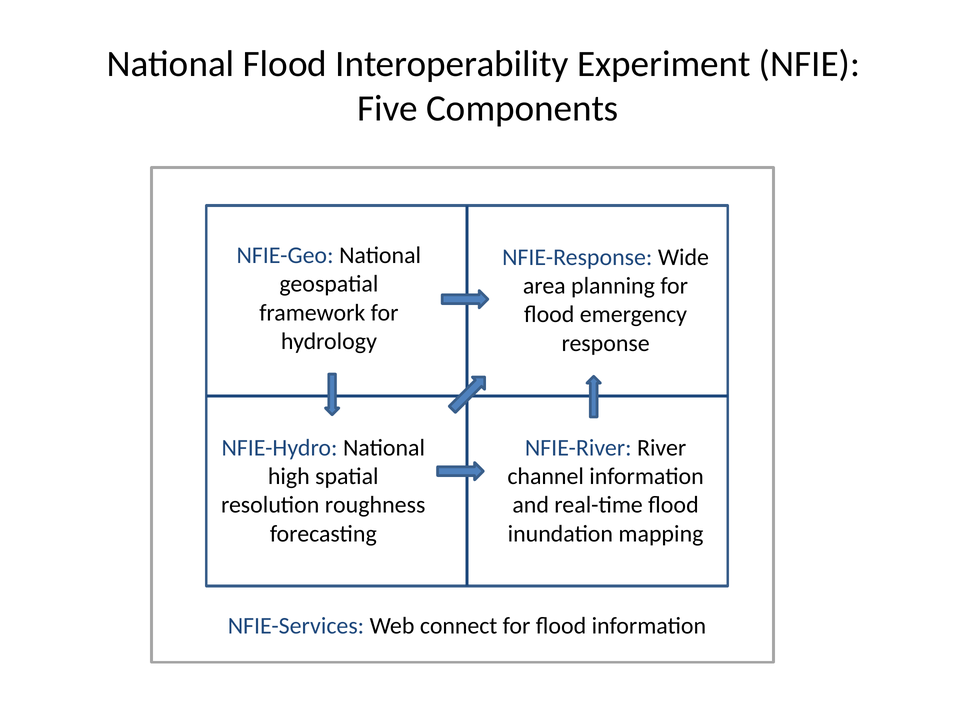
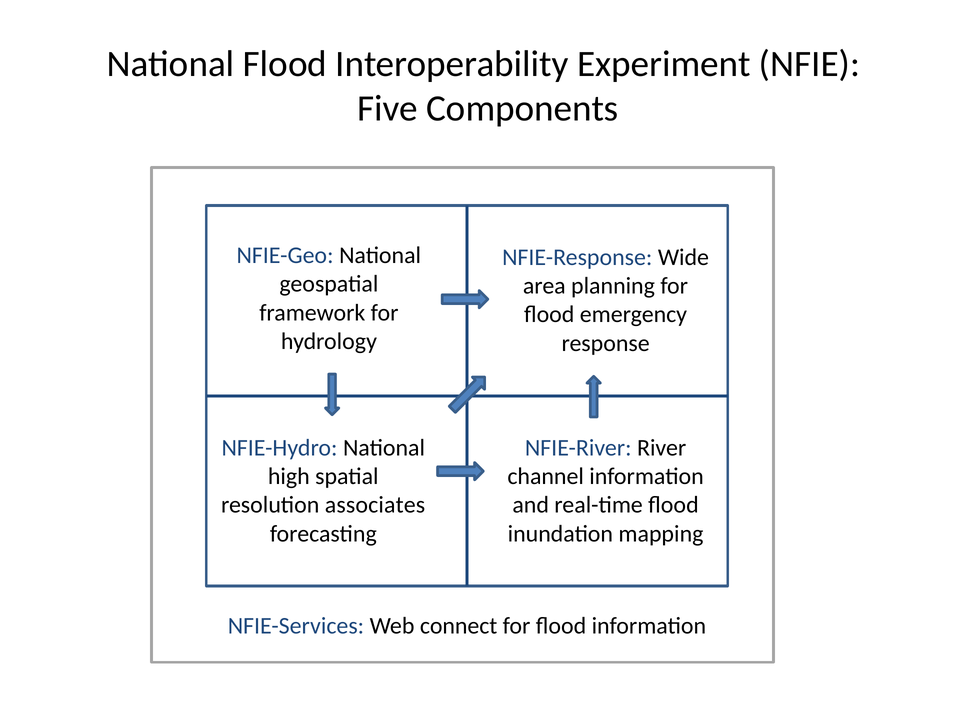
roughness: roughness -> associates (375, 505)
